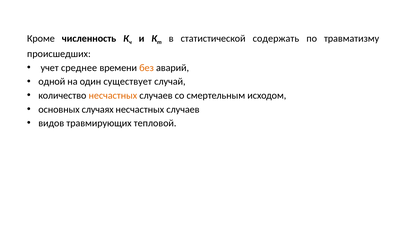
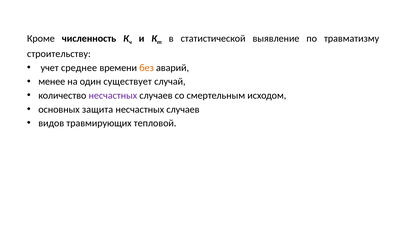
содержать: содержать -> выявление (276, 38)
происшедших: происшедших -> строительству (59, 54)
одной: одной -> менее (52, 81)
несчастных colour: orange -> purple (113, 95)
случаях: случаях -> защита (98, 109)
